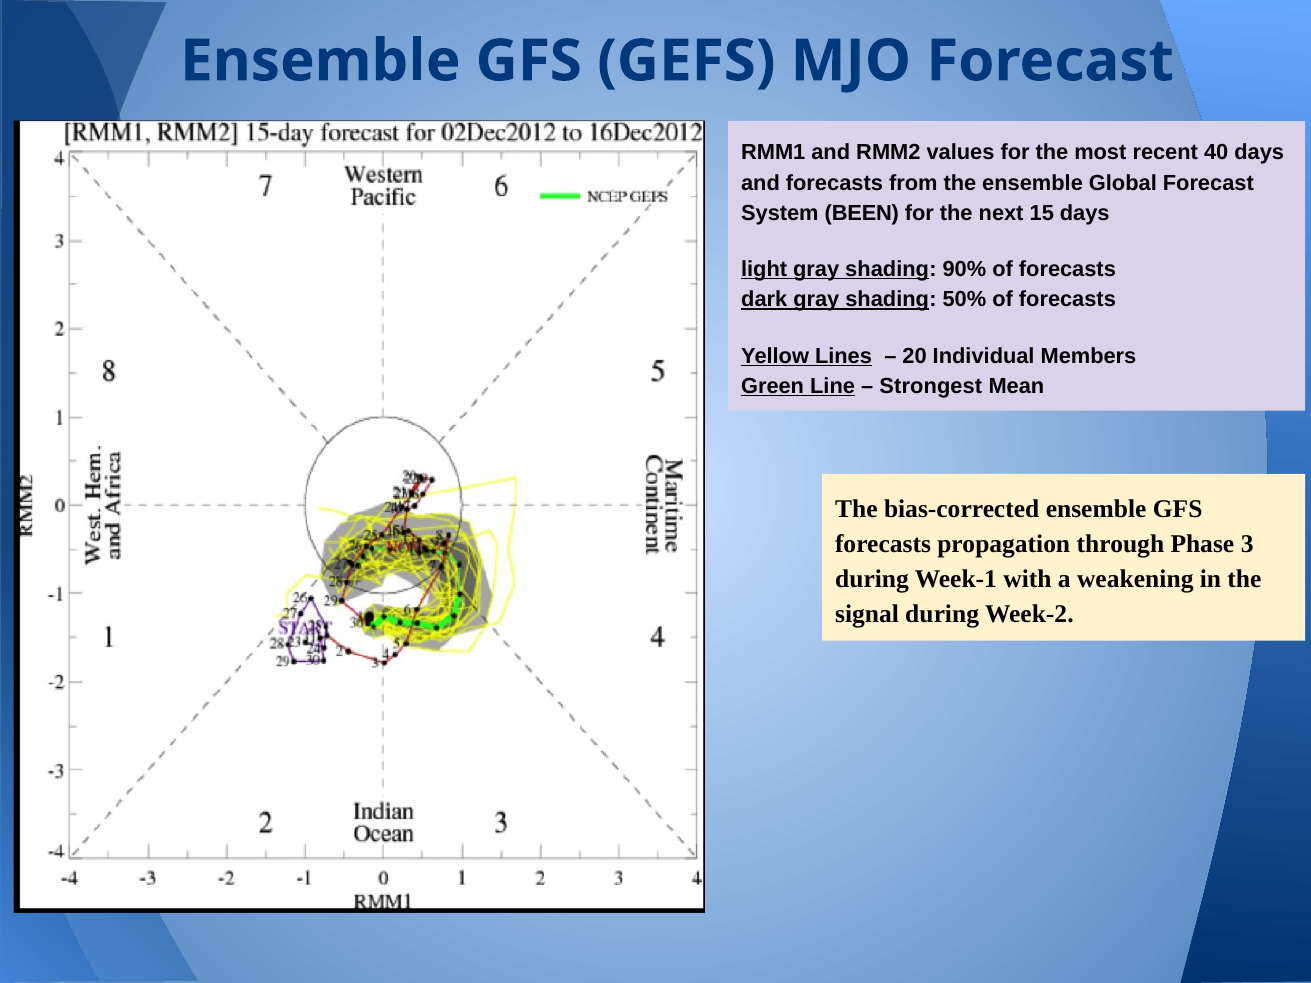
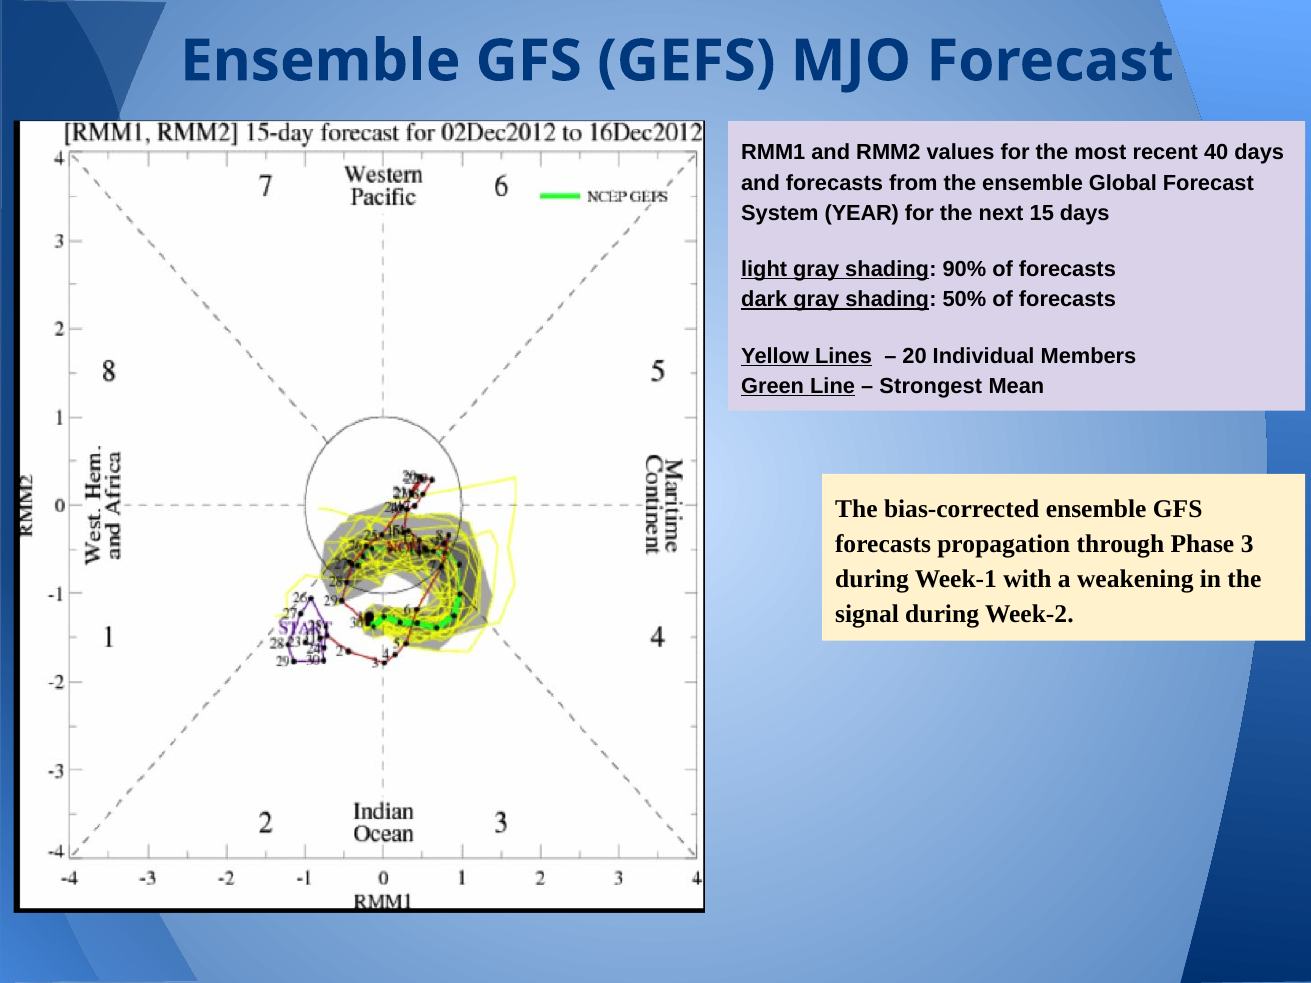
BEEN: BEEN -> YEAR (862, 213)
